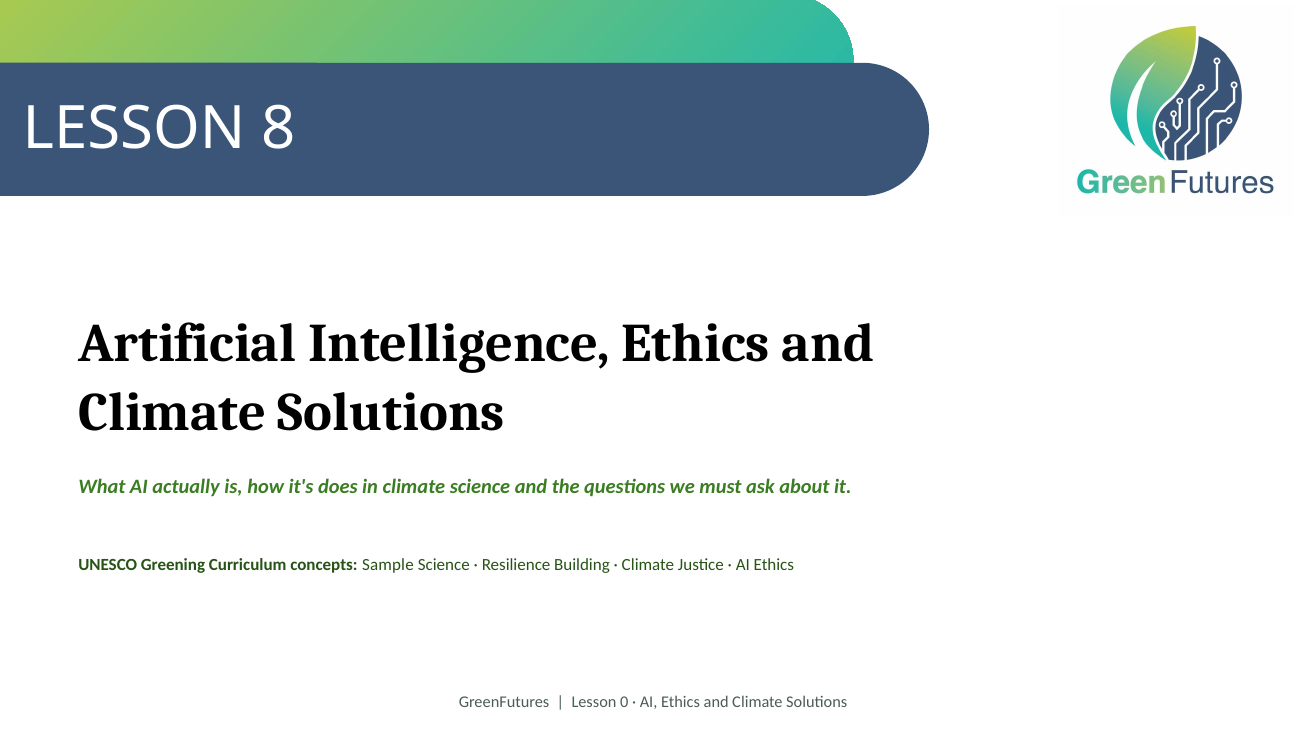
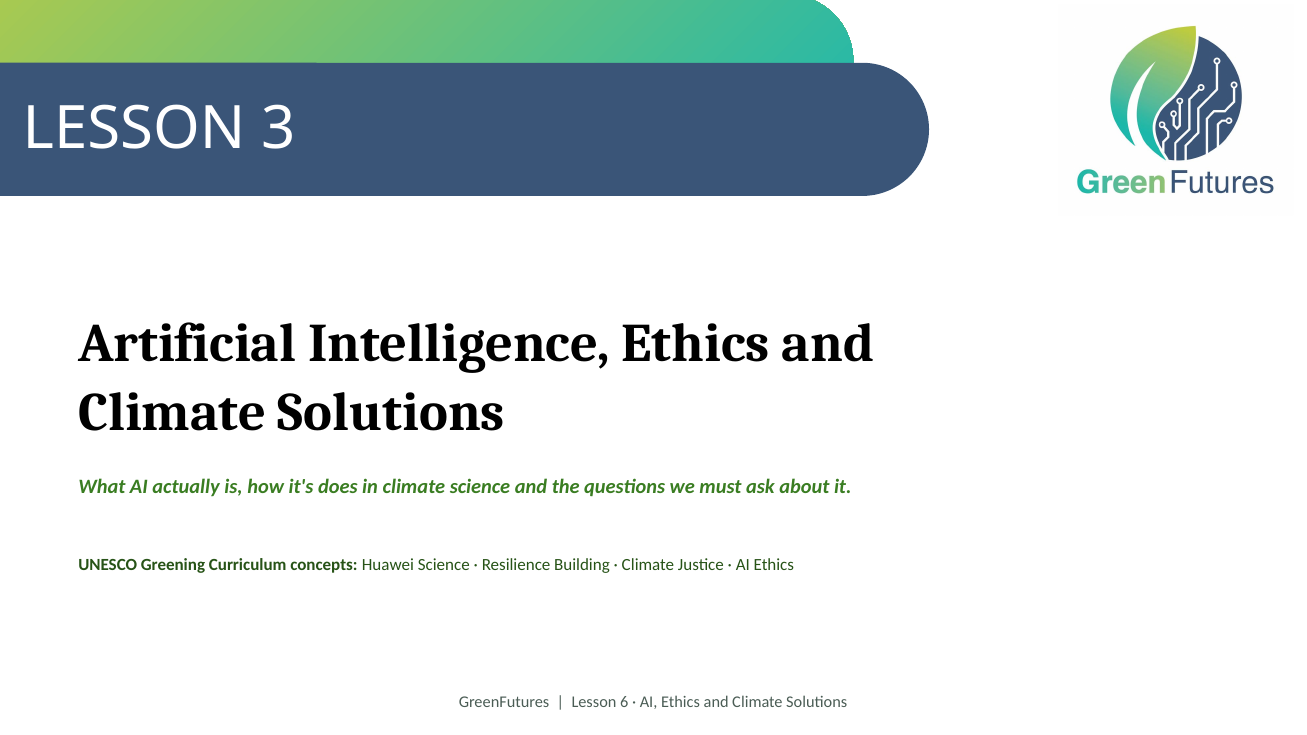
8: 8 -> 3 (278, 129)
Sample: Sample -> Huawei (388, 565)
0: 0 -> 6 (624, 702)
